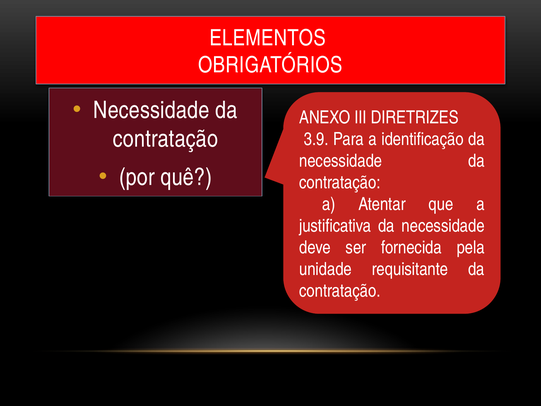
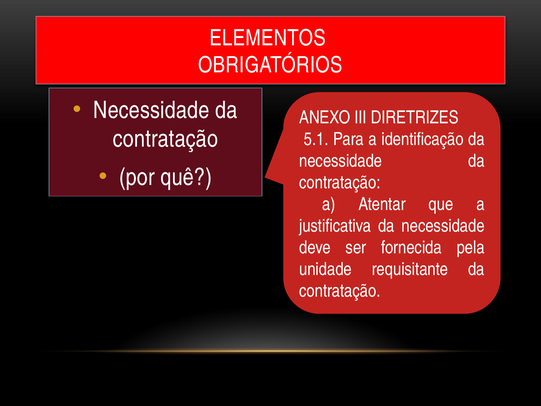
3.9: 3.9 -> 5.1 (316, 139)
